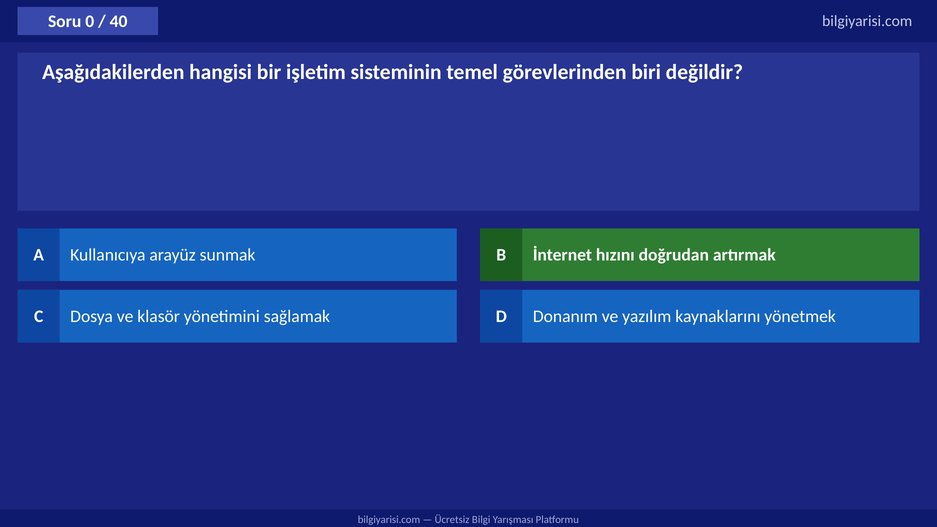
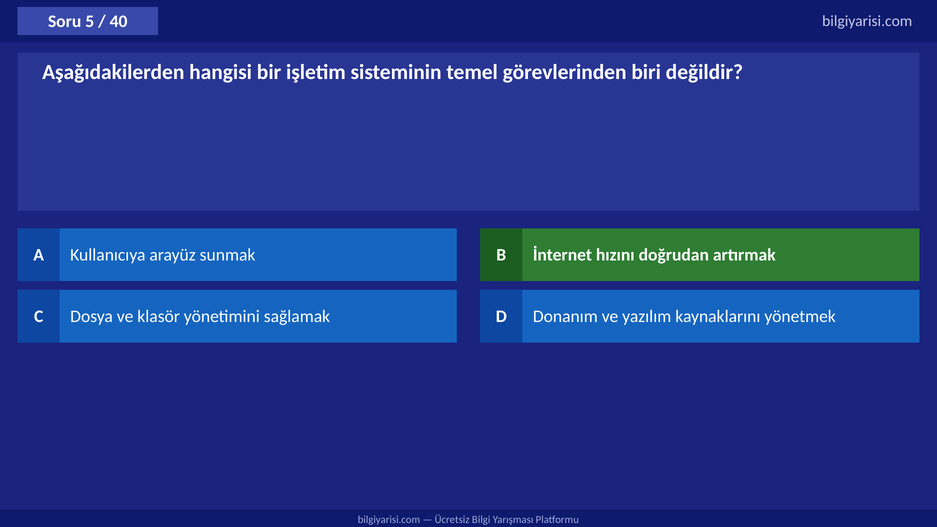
0: 0 -> 5 (90, 21)
